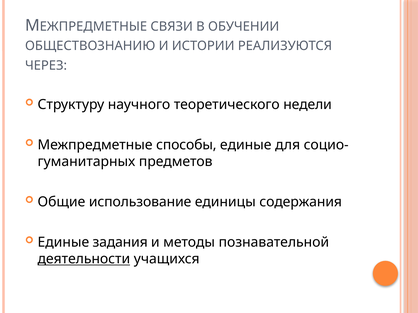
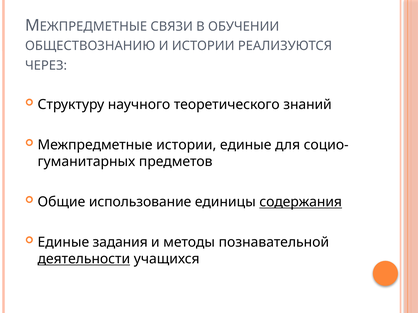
недели: недели -> знаний (308, 105)
Межпредметные способы: способы -> истории (186, 145)
содержания underline: none -> present (301, 202)
